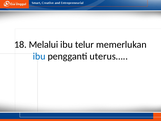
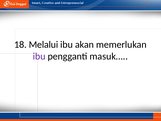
telur: telur -> akan (84, 44)
ibu colour: blue -> purple (39, 56)
uterus…: uterus… -> masuk… (109, 56)
